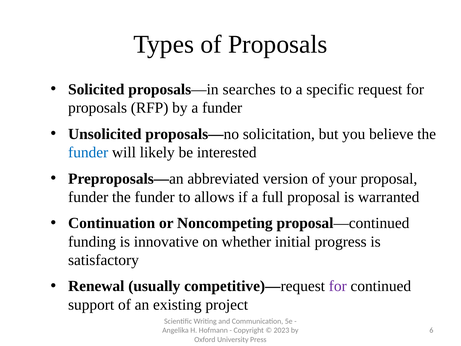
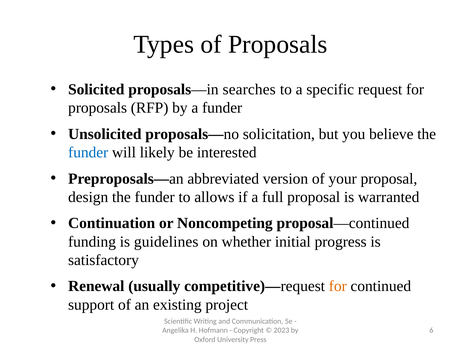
funder: funder -> design (88, 197)
innovative: innovative -> guidelines (166, 241)
for colour: purple -> orange (338, 286)
